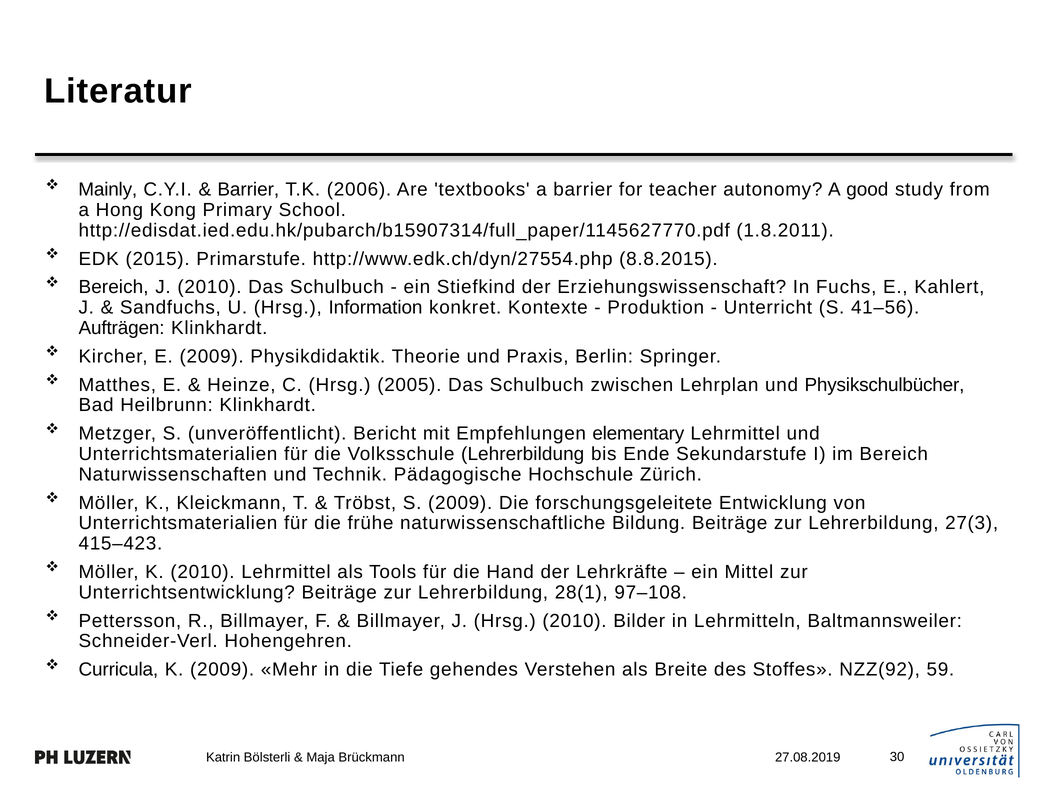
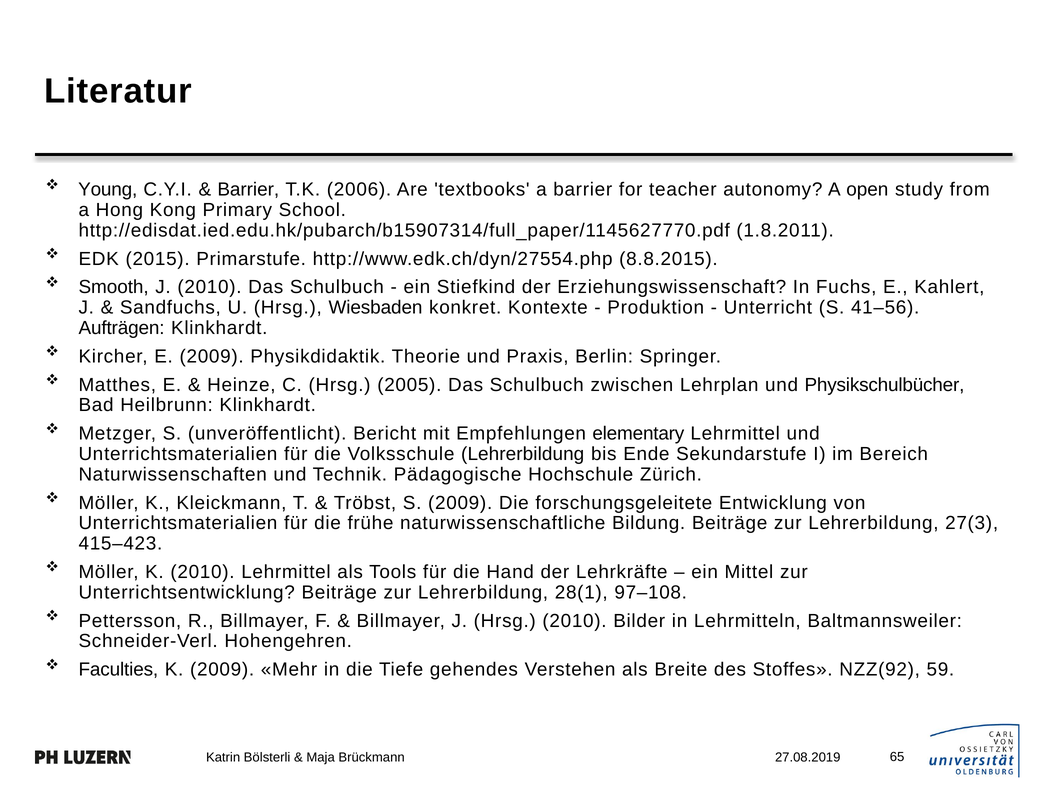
Mainly: Mainly -> Young (108, 190)
good: good -> open (867, 190)
Bereich: Bereich -> Smooth (114, 287)
Information: Information -> Wiesbaden (376, 308)
Curricula: Curricula -> Faculties (118, 670)
30: 30 -> 65 (897, 757)
